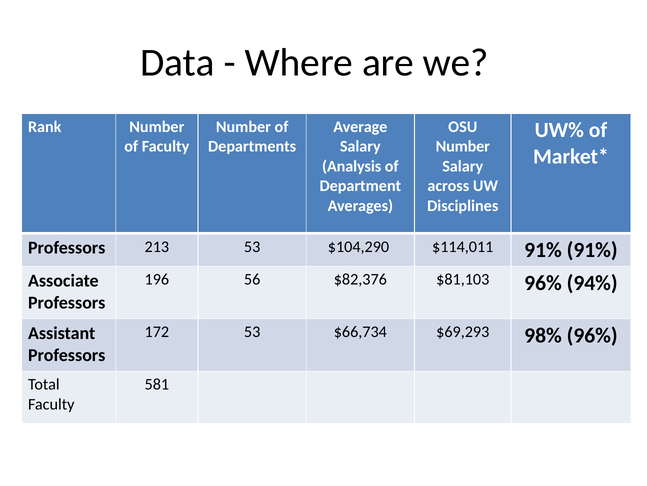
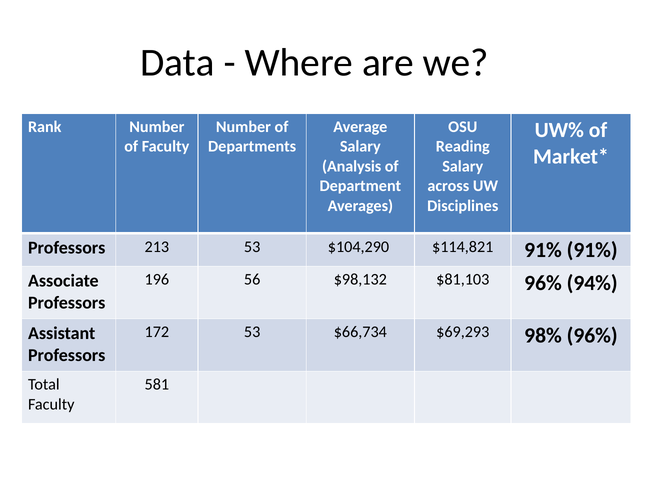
Number: Number -> Reading (463, 146)
$114,011: $114,011 -> $114,821 (463, 246)
$82,376: $82,376 -> $98,132 (360, 279)
